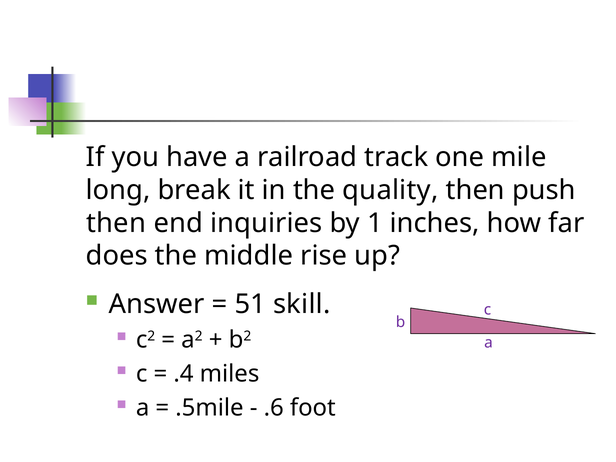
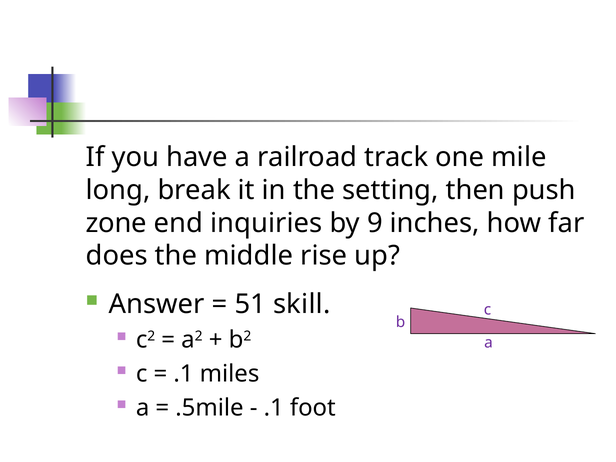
quality: quality -> setting (391, 190)
then: then -> zone (116, 223)
1: 1 -> 9 (375, 223)
.4: .4 -> .1 (183, 374)
.6: .6 -> .1 (274, 408)
